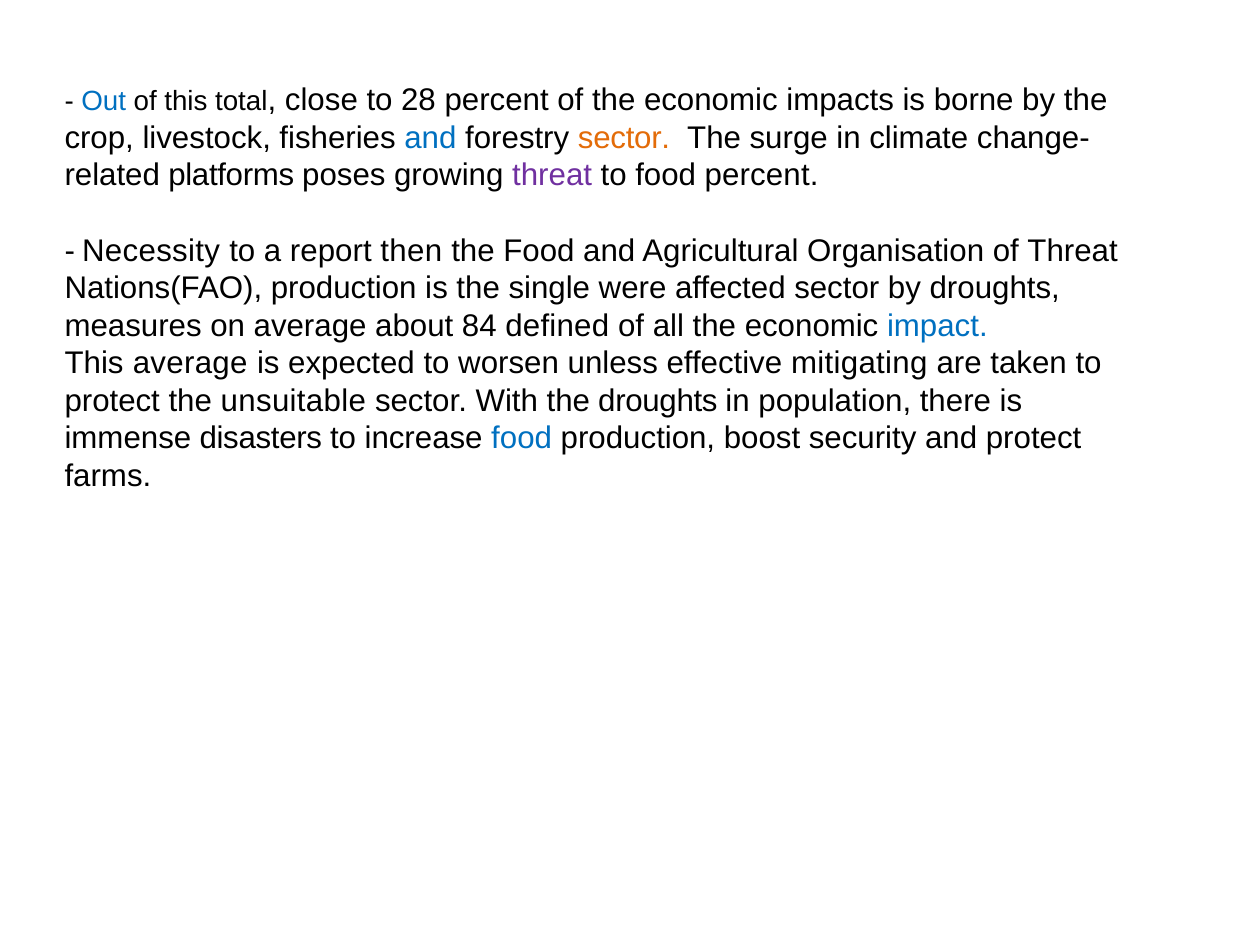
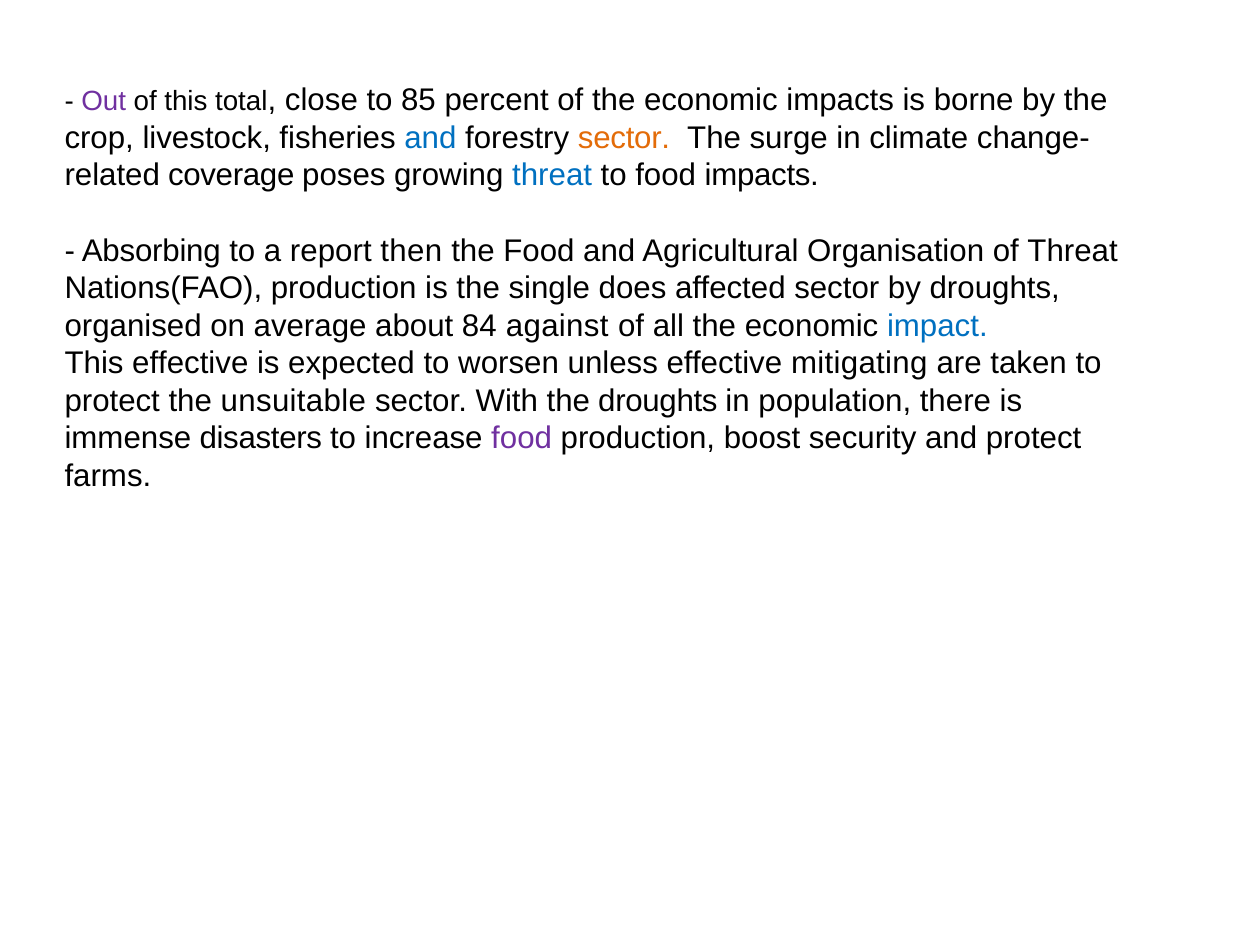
Out colour: blue -> purple (104, 102)
28: 28 -> 85 (418, 101)
platforms: platforms -> coverage (231, 176)
threat colour: purple -> blue (552, 176)
food percent: percent -> impacts (762, 176)
Necessity: Necessity -> Absorbing (151, 251)
were: were -> does (633, 288)
measures: measures -> organised (133, 326)
defined: defined -> against (557, 326)
This average: average -> effective (190, 363)
food colour: blue -> purple (522, 438)
